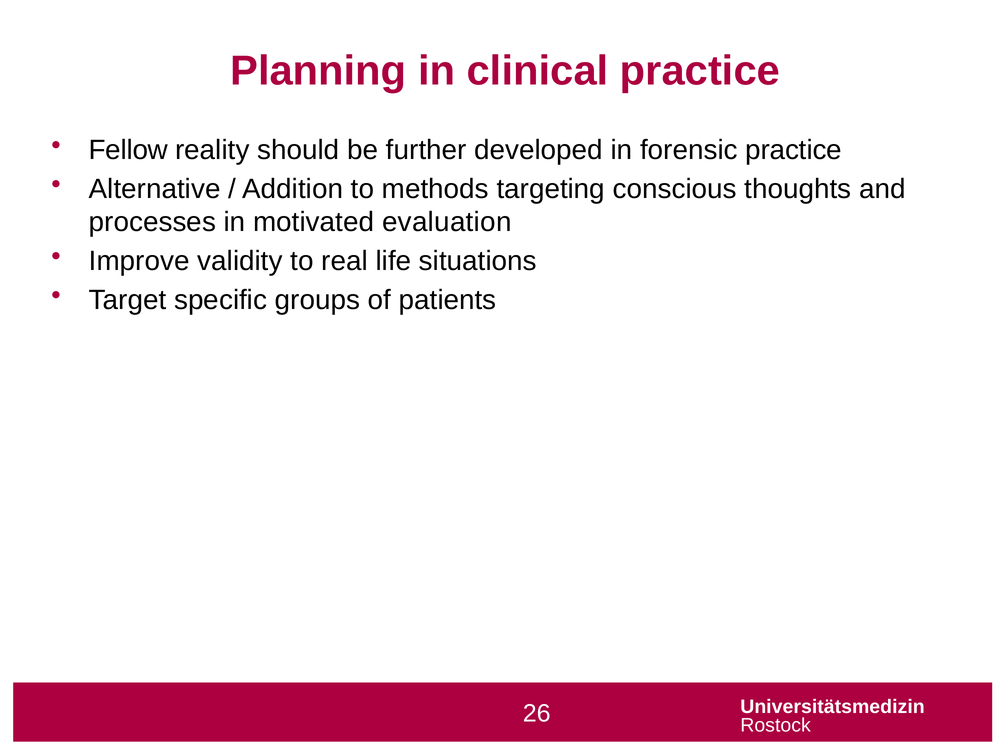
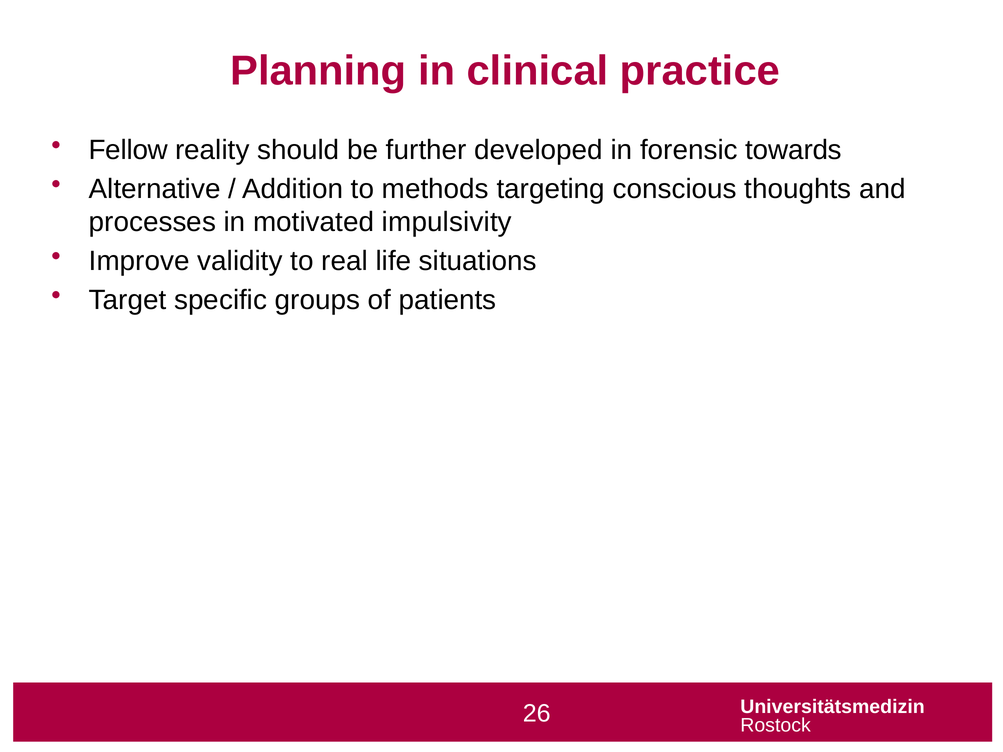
forensic practice: practice -> towards (794, 150)
evaluation: evaluation -> impulsivity (447, 222)
